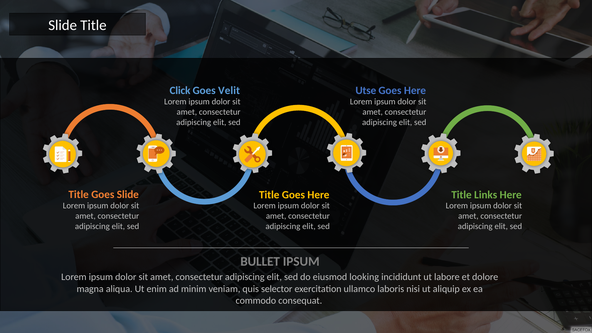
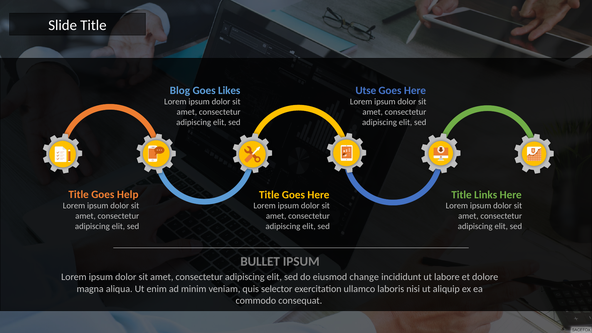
Click: Click -> Blog (180, 91)
Velit: Velit -> Likes (229, 91)
Goes Slide: Slide -> Help (128, 195)
looking: looking -> change (364, 277)
